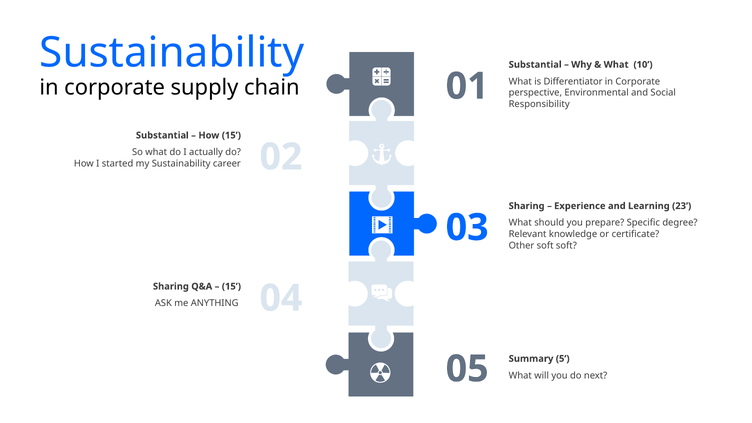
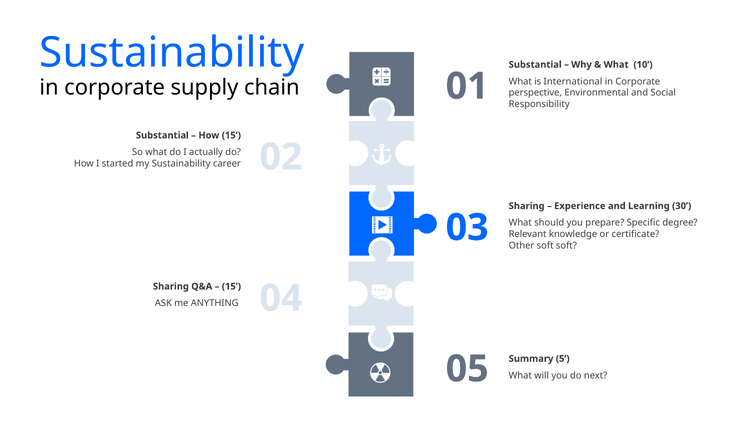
Differentiator: Differentiator -> International (573, 82)
23: 23 -> 30 (682, 206)
